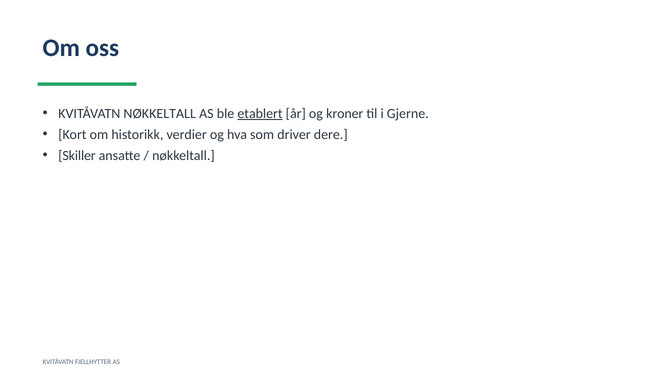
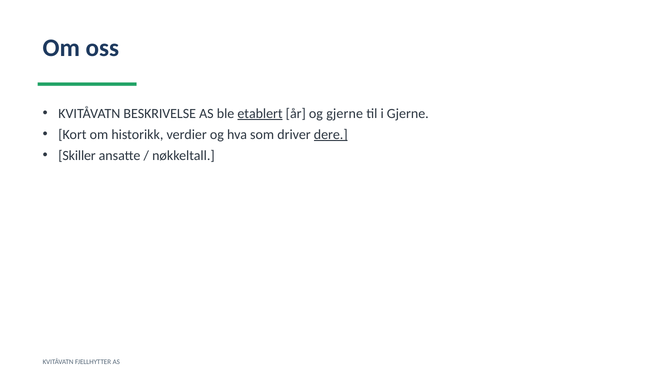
KVITÅVATN NØKKELTALL: NØKKELTALL -> BESKRIVELSE (160, 113)
og kroner: kroner -> gjerne (345, 113)
dere underline: none -> present (331, 134)
